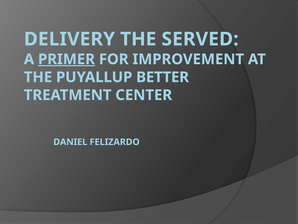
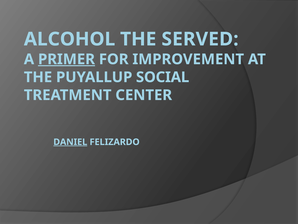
DELIVERY: DELIVERY -> ALCOHOL (70, 39)
BETTER: BETTER -> SOCIAL (163, 77)
DANIEL underline: none -> present (70, 142)
